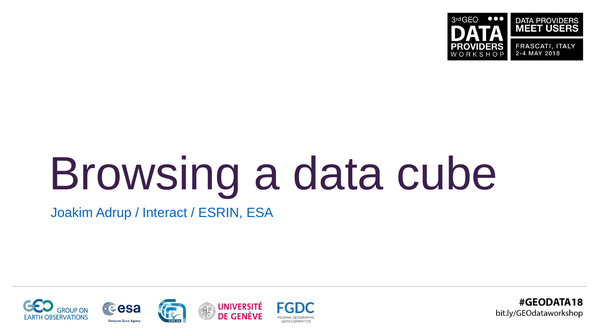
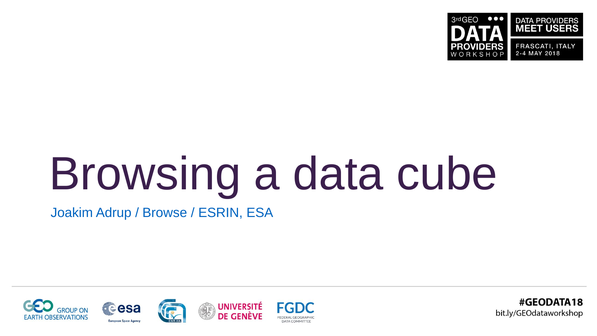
Interact: Interact -> Browse (165, 213)
